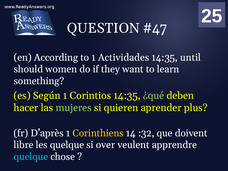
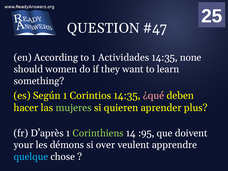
until: until -> none (191, 57)
¿qué colour: light green -> pink (154, 95)
Corinthiens colour: yellow -> light green (98, 133)
:32: :32 -> :95 (146, 133)
libre: libre -> your (24, 145)
les quelque: quelque -> démons (67, 145)
